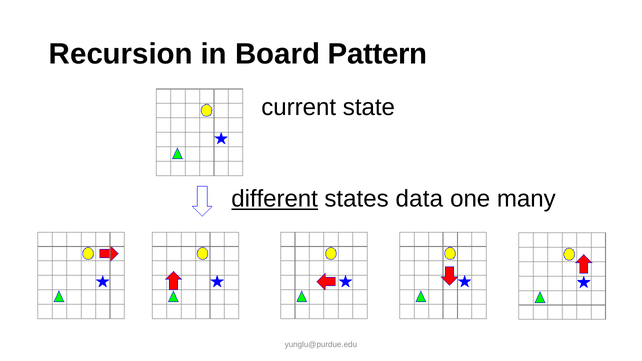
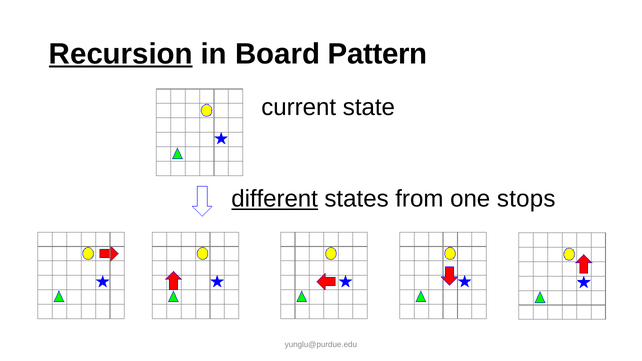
Recursion underline: none -> present (121, 54)
data: data -> from (419, 199)
many: many -> stops (526, 199)
